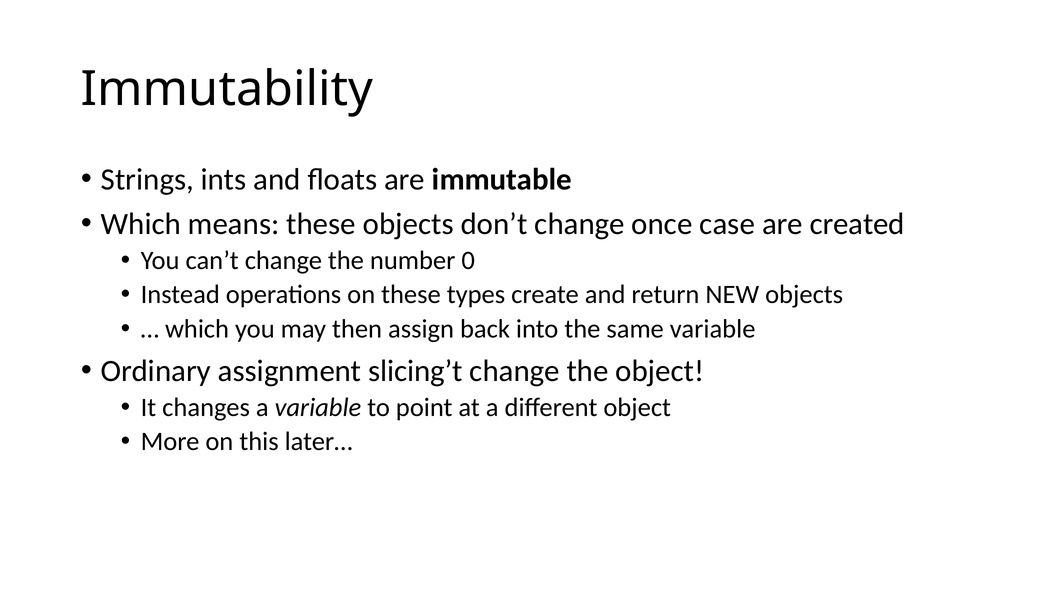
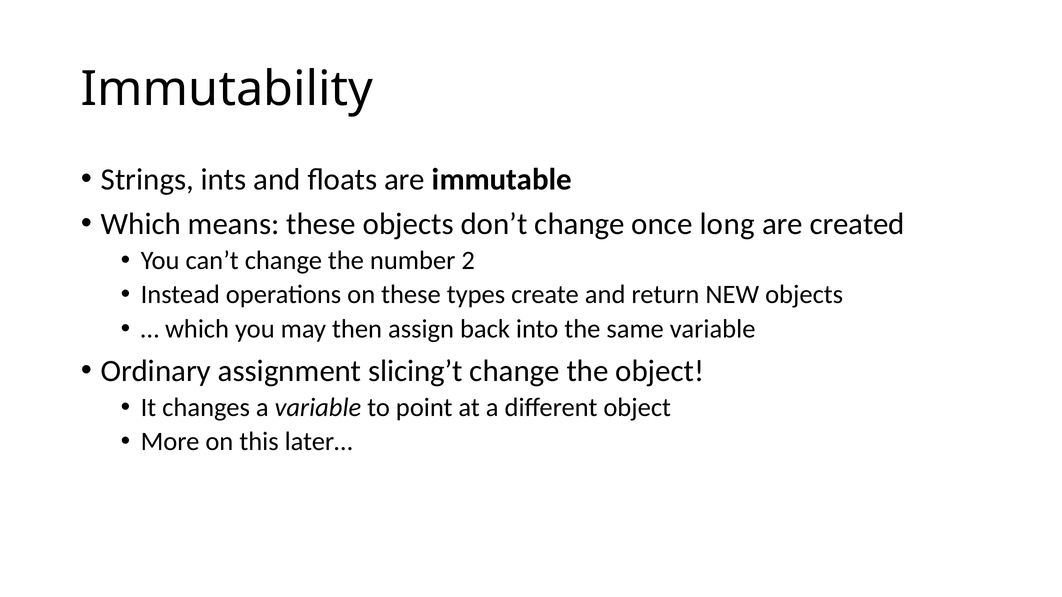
case: case -> long (727, 224)
0: 0 -> 2 (468, 261)
